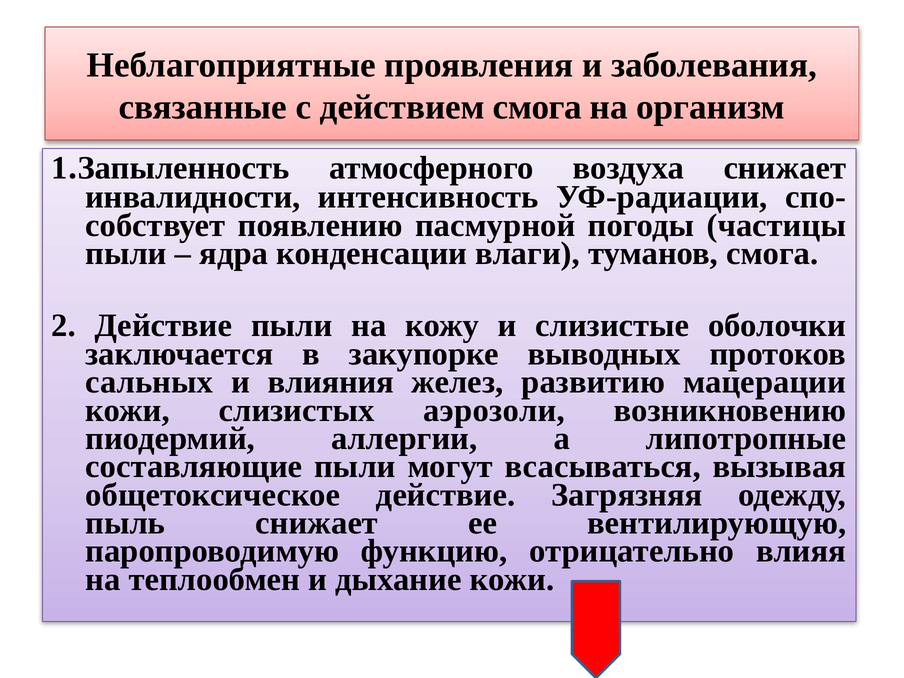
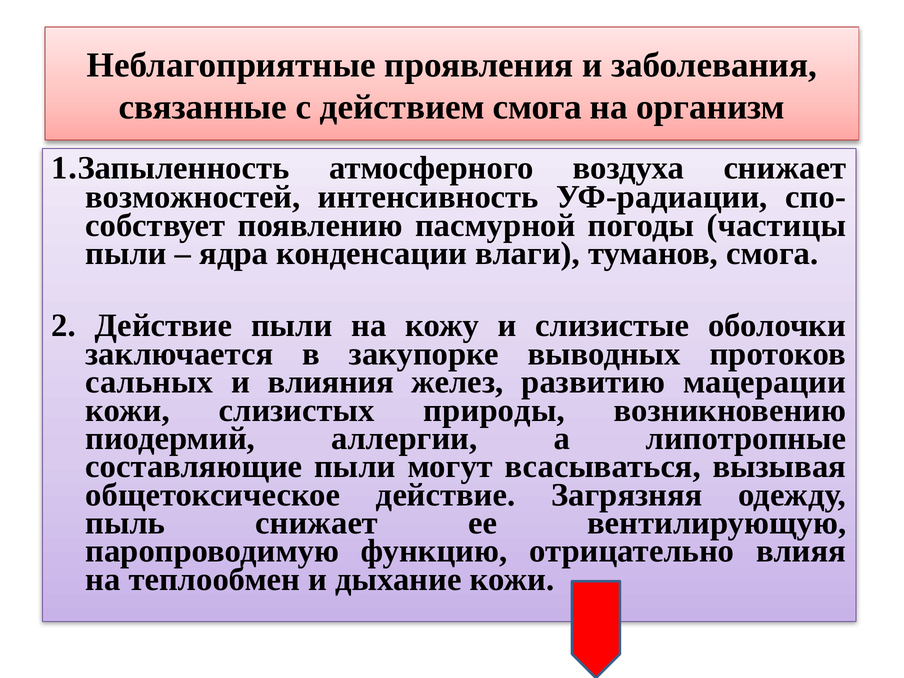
инвалидности: инвалидности -> возможностей (193, 197)
аэрозоли: аэрозоли -> природы (494, 410)
